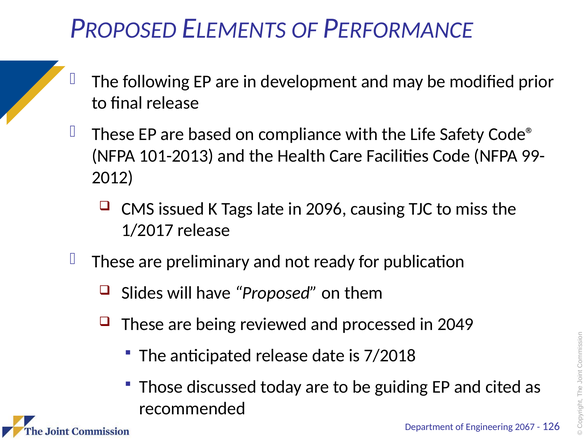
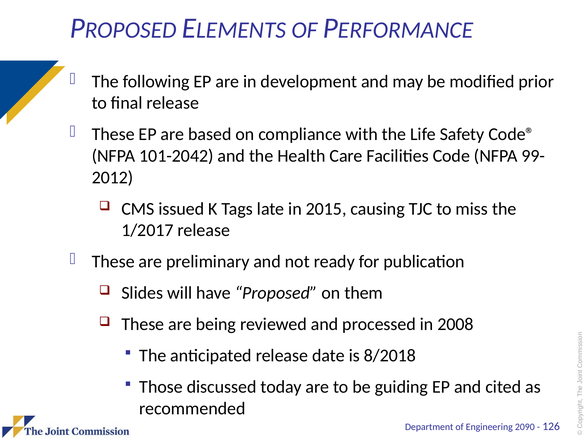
101-2013: 101-2013 -> 101-2042 (176, 156)
2096: 2096 -> 2015 (326, 208)
2049: 2049 -> 2008 (456, 324)
7/2018: 7/2018 -> 8/2018 (390, 355)
2067: 2067 -> 2090 (525, 426)
